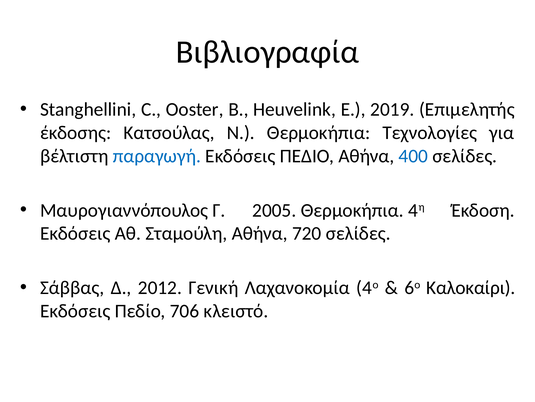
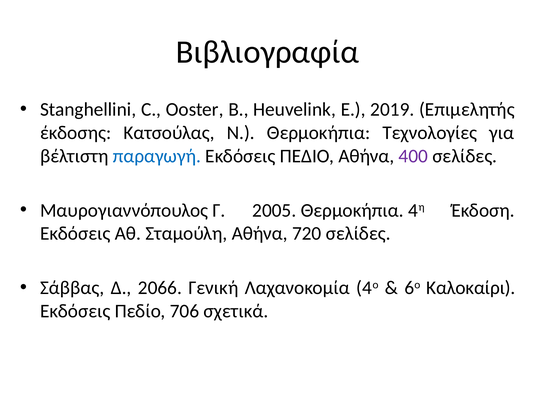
400 colour: blue -> purple (413, 156)
2012: 2012 -> 2066 (160, 287)
κλειστό: κλειστό -> σχετικά (236, 311)
